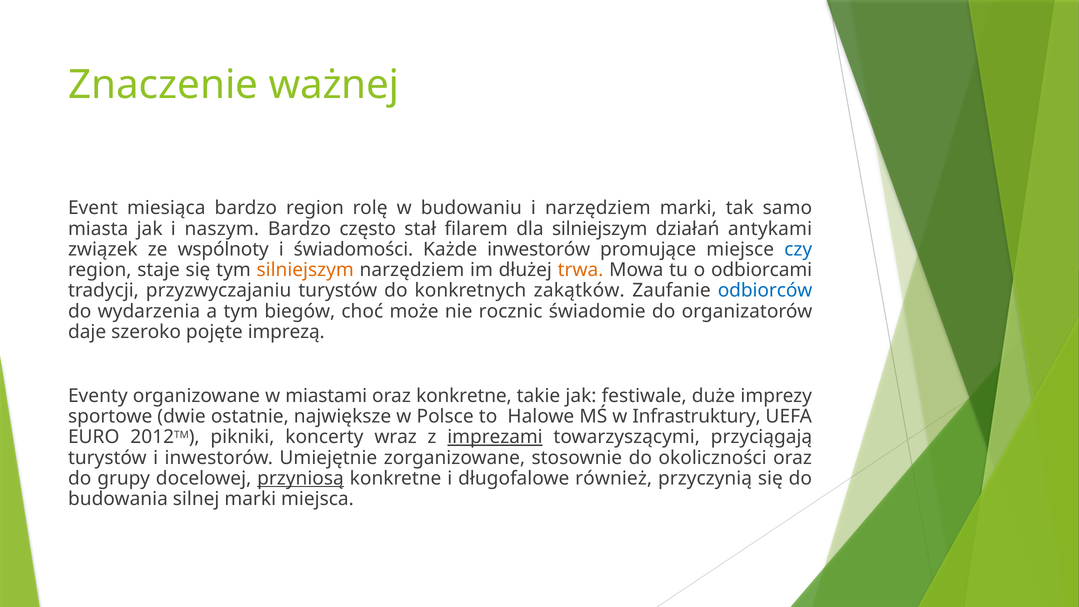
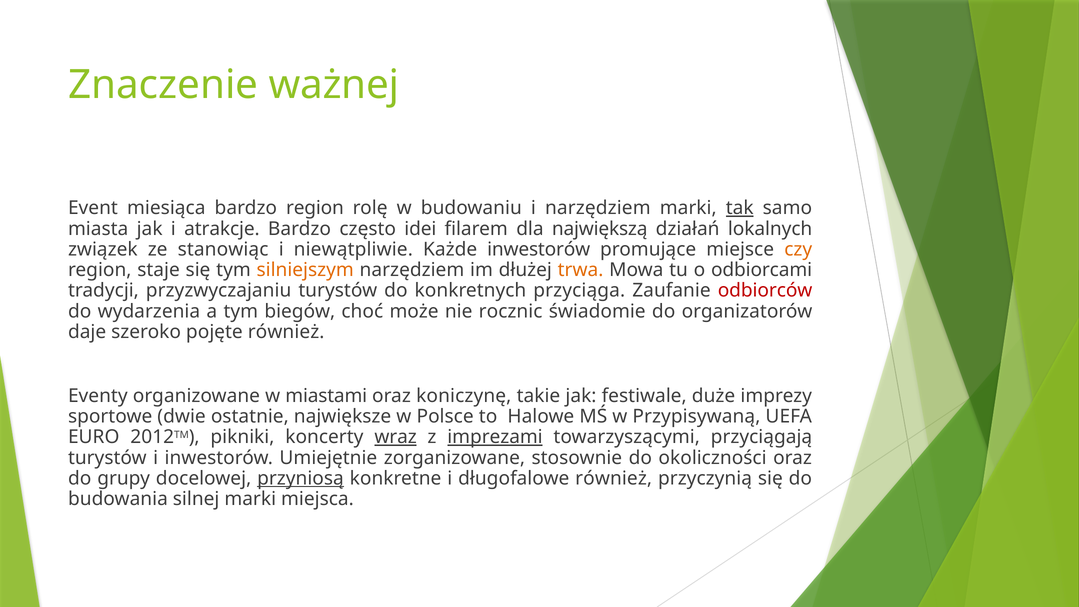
tak underline: none -> present (740, 208)
naszym: naszym -> atrakcje (222, 229)
stał: stał -> idei (420, 229)
dla silniejszym: silniejszym -> największą (600, 229)
antykami: antykami -> lokalnych (770, 229)
wspólnoty: wspólnoty -> stanowiąc (223, 249)
świadomości: świadomości -> niewątpliwie (353, 249)
czy colour: blue -> orange (798, 249)
zakątków: zakątków -> przyciąga (579, 291)
odbiorców colour: blue -> red (765, 291)
pojęte imprezą: imprezą -> również (286, 332)
oraz konkretne: konkretne -> koniczynę (464, 396)
Infrastruktury: Infrastruktury -> Przypisywaną (696, 416)
wraz underline: none -> present (396, 437)
